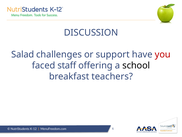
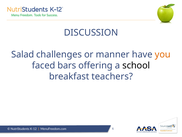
support: support -> manner (113, 54)
you colour: red -> orange (163, 54)
staff: staff -> bars (67, 65)
